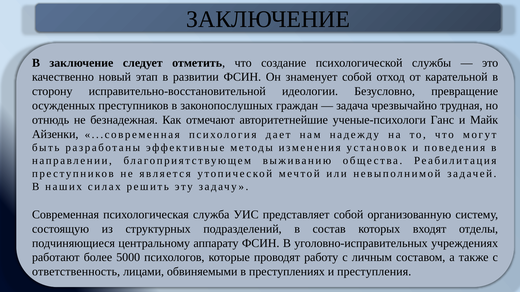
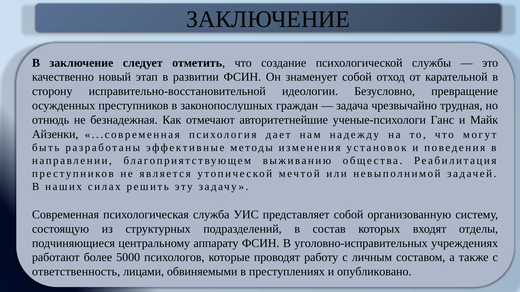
преступления: преступления -> опубликовано (374, 272)
